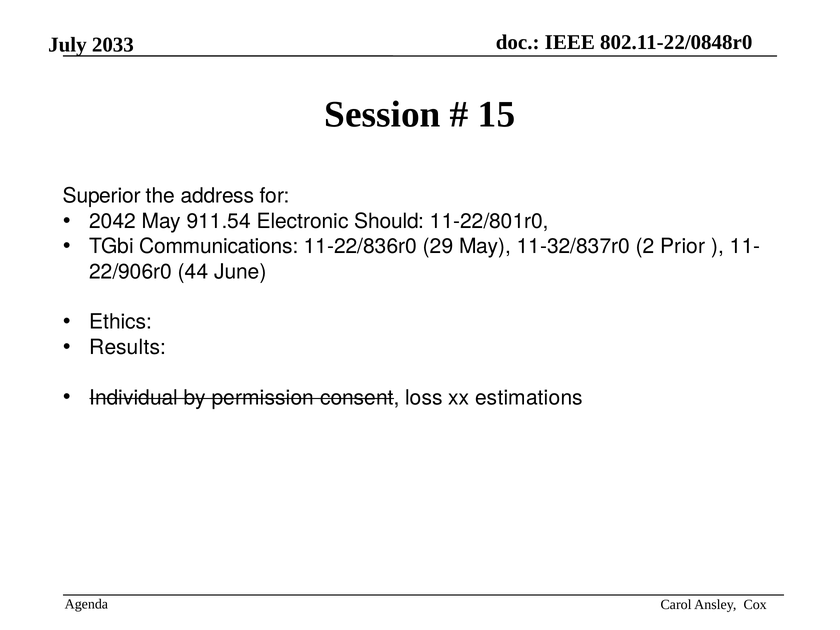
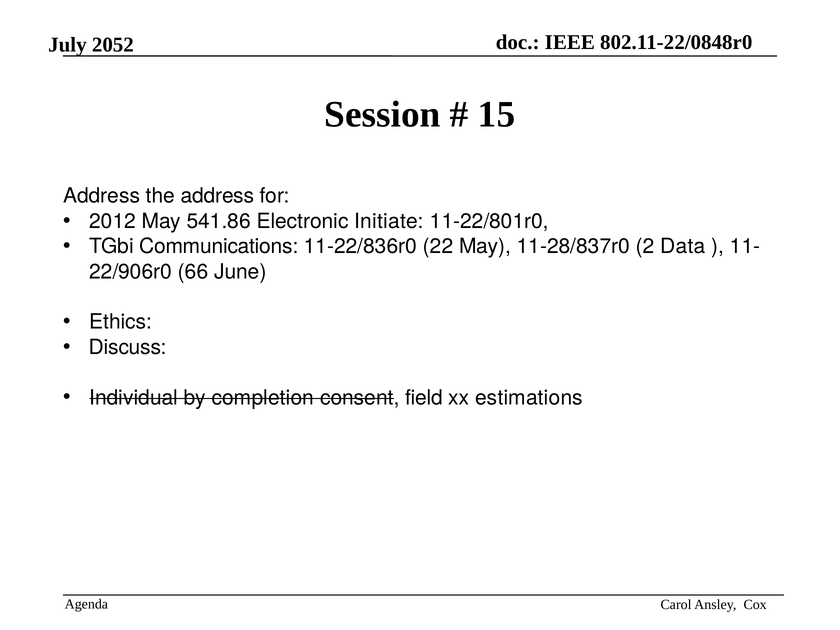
2033: 2033 -> 2052 (113, 45)
Superior: Superior -> Address (102, 196)
2042: 2042 -> 2012 (113, 221)
911.54: 911.54 -> 541.86 (219, 221)
Should: Should -> Initiate (389, 221)
29: 29 -> 22 (438, 246)
11-32/837r0: 11-32/837r0 -> 11-28/837r0 (573, 246)
Prior: Prior -> Data (683, 246)
44: 44 -> 66 (193, 272)
Results: Results -> Discuss (128, 347)
permission: permission -> completion (263, 398)
loss: loss -> field (424, 398)
